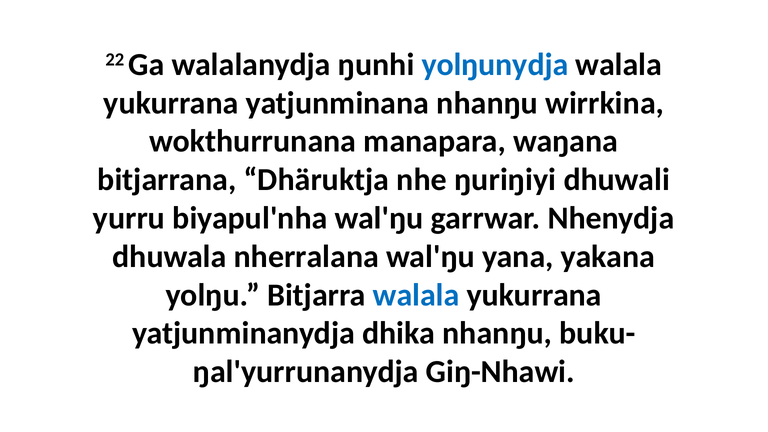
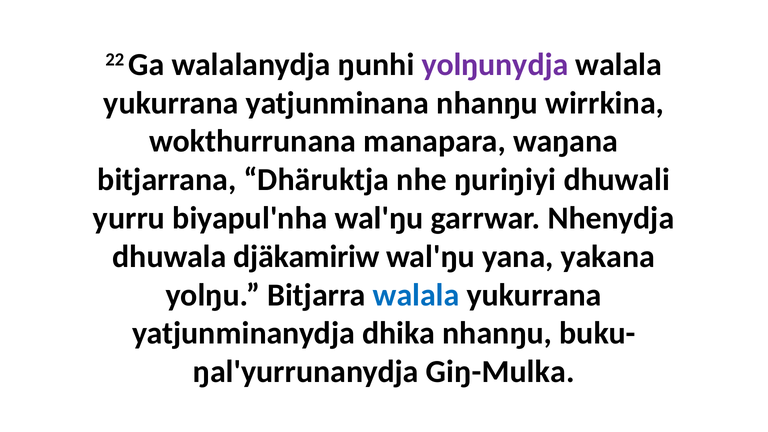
yolŋunydja colour: blue -> purple (495, 65)
nherralana: nherralana -> djäkamiriw (306, 257)
Giŋ-Nhawi: Giŋ-Nhawi -> Giŋ-Mulka (500, 372)
